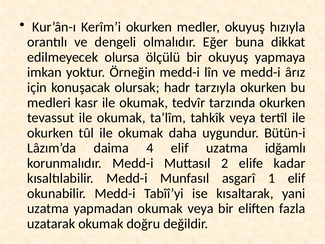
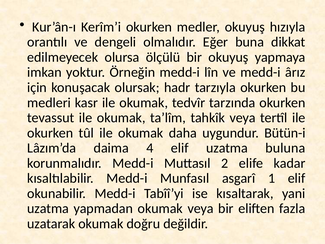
idğamlı: idğamlı -> buluna (285, 148)
